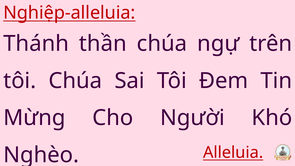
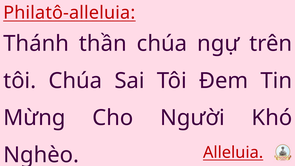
Nghiệp-alleluia: Nghiệp-alleluia -> Philatô-alleluia (69, 13)
